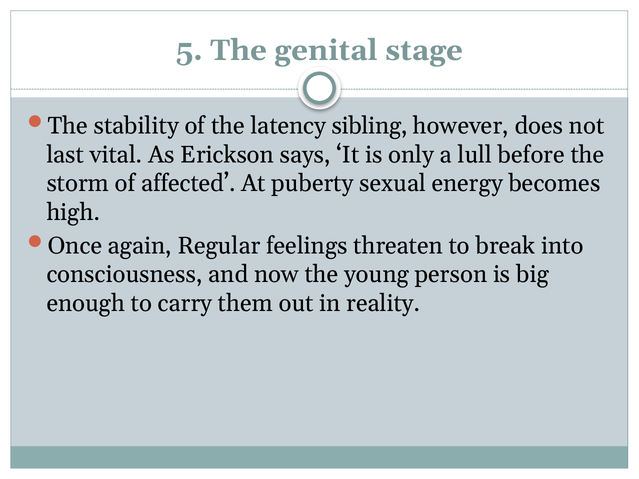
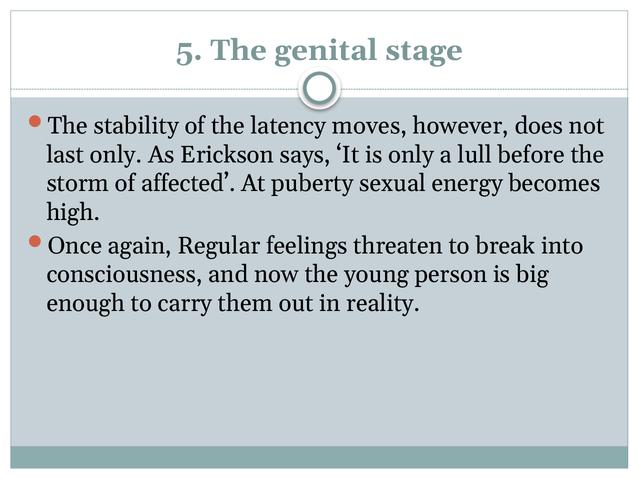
sibling: sibling -> moves (369, 126)
last vital: vital -> only (116, 155)
